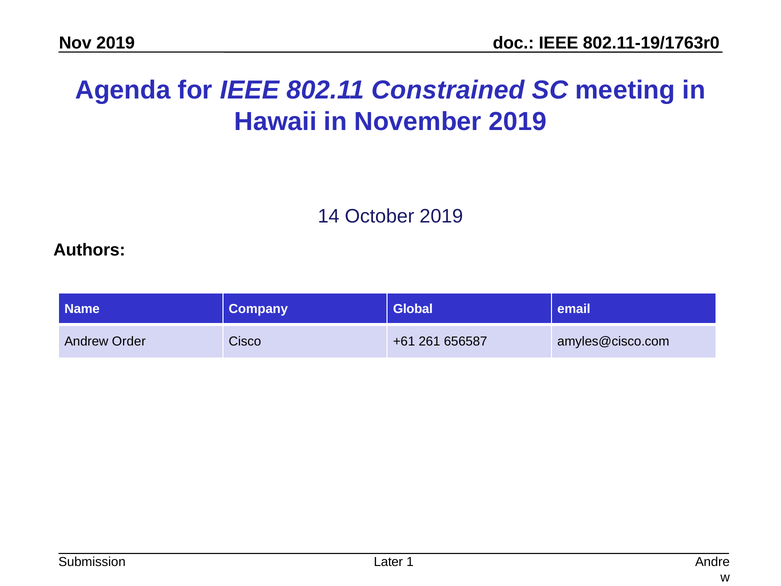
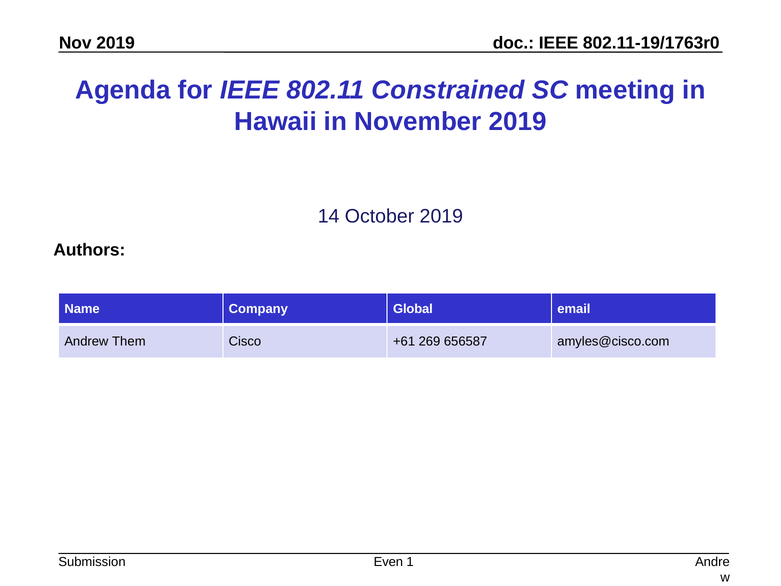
Order: Order -> Them (129, 341)
261: 261 -> 269 (429, 341)
Later: Later -> Even (388, 562)
